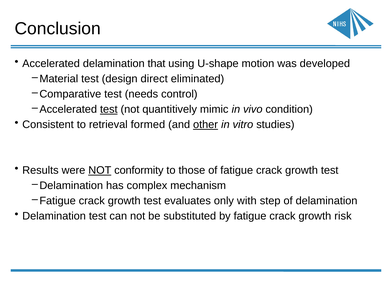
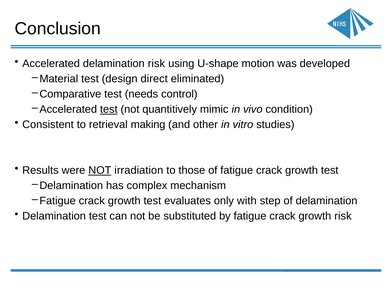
delamination that: that -> risk (156, 64)
formed: formed -> making (148, 125)
other underline: present -> none (205, 125)
conformity: conformity -> irradiation (139, 170)
